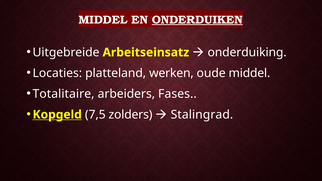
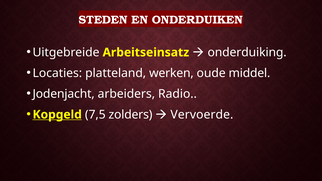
MIDDEL: MIDDEL -> STEDEN (103, 20)
ONDERDUIKEN underline: present -> none (197, 20)
Totalitaire: Totalitaire -> Jodenjacht (64, 94)
Fases: Fases -> Radio (177, 94)
Stalingrad: Stalingrad -> Vervoerde (202, 115)
